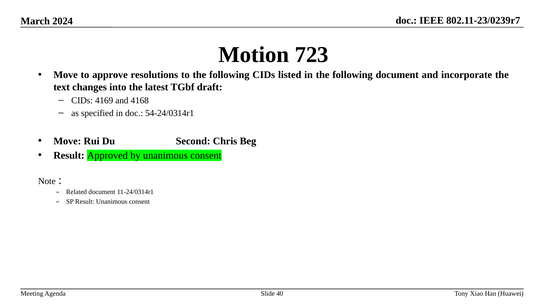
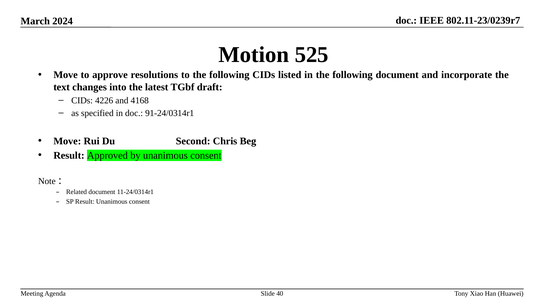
723: 723 -> 525 (312, 55)
4169: 4169 -> 4226 (104, 100)
54-24/0314r1: 54-24/0314r1 -> 91-24/0314r1 (170, 113)
